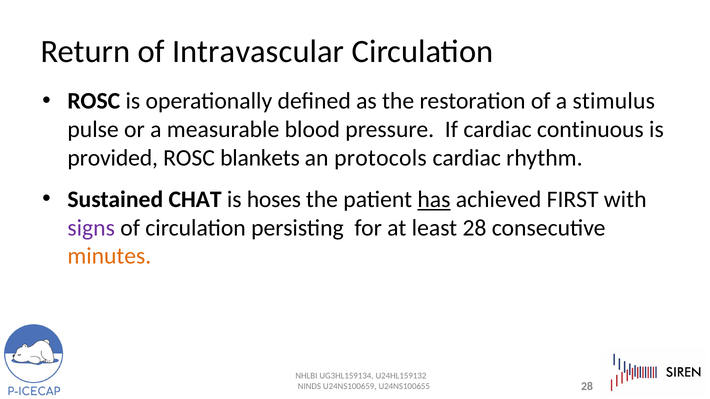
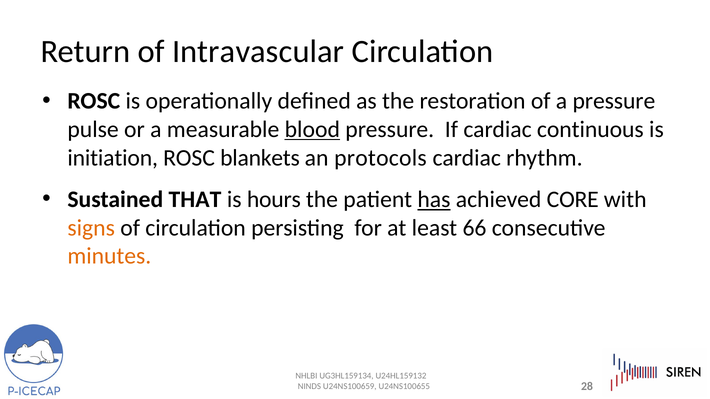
a stimulus: stimulus -> pressure (614, 101)
blood underline: none -> present (312, 129)
provided: provided -> initiation (113, 158)
CHAT: CHAT -> THAT (195, 200)
hoses: hoses -> hours (274, 200)
FIRST: FIRST -> CORE (573, 200)
signs colour: purple -> orange (91, 228)
least 28: 28 -> 66 (474, 228)
